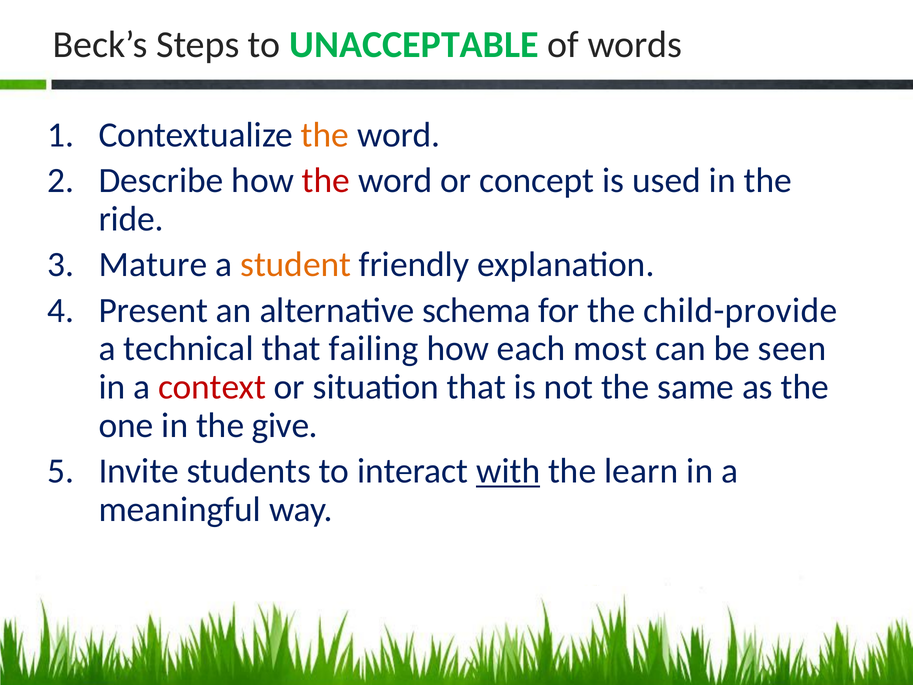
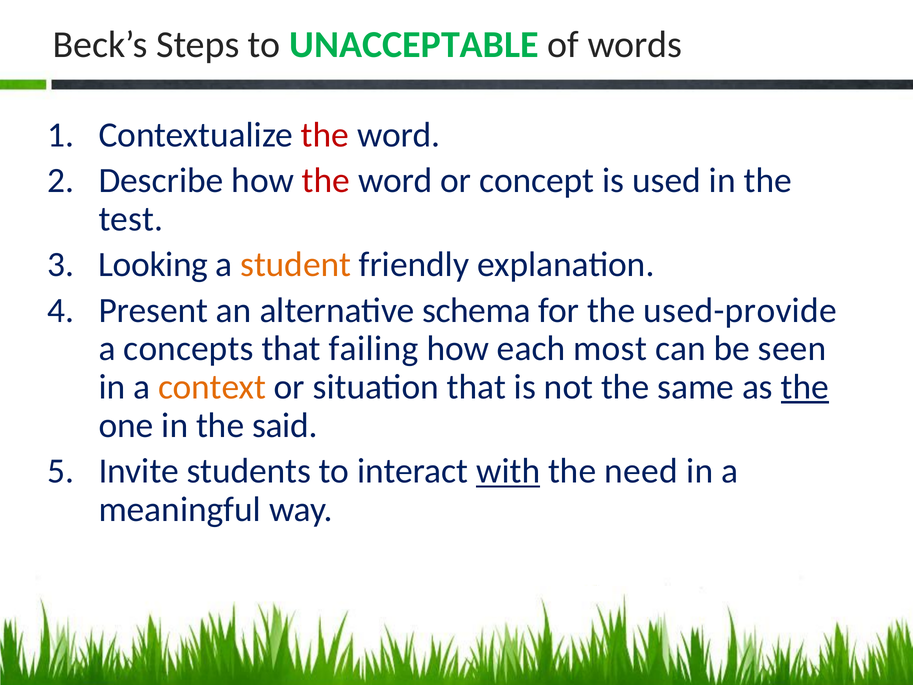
the colour: orange -> red (325, 135)
ride: ride -> test (131, 219)
Mature: Mature -> Looking (153, 265)
child-provide: child-provide -> used-provide (740, 310)
technical: technical -> concepts (189, 349)
context colour: red -> orange (212, 387)
the underline: none -> present (805, 387)
give: give -> said (285, 425)
learn: learn -> need (641, 471)
